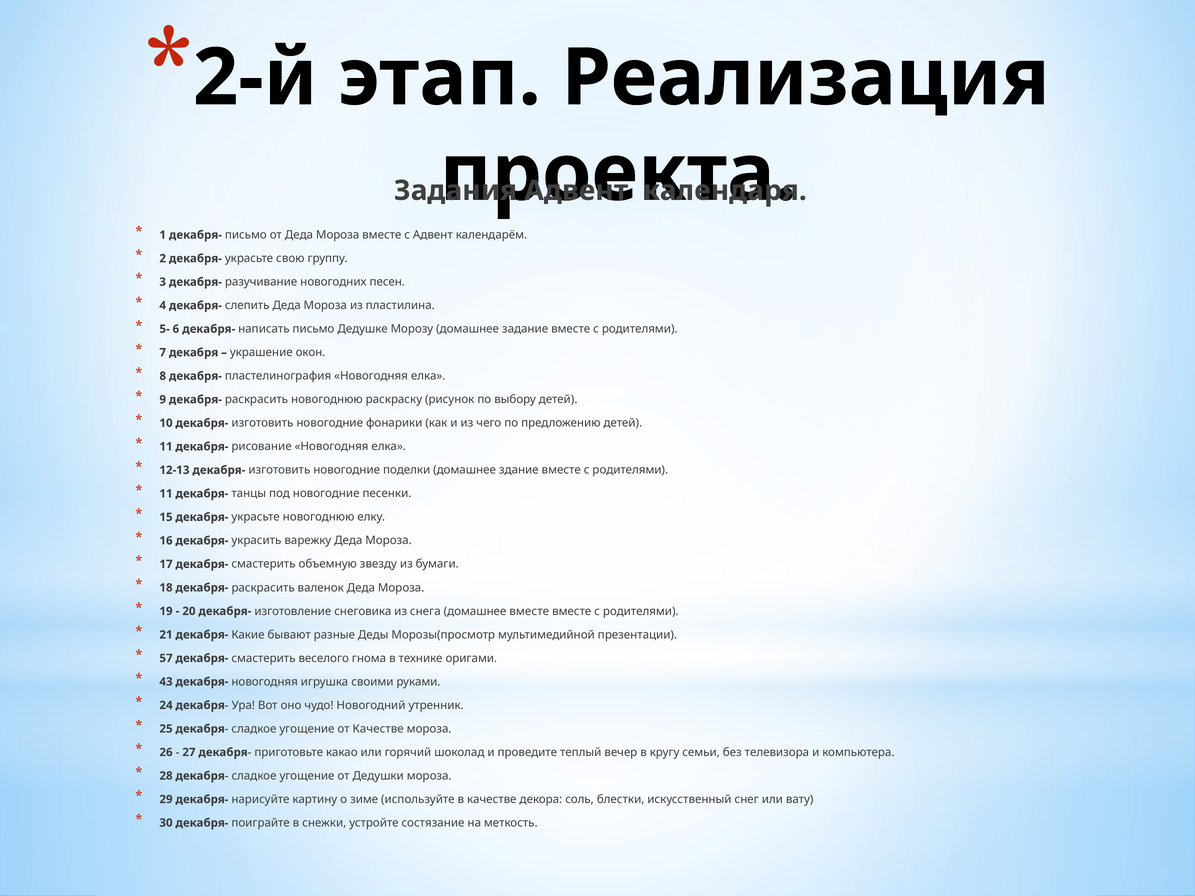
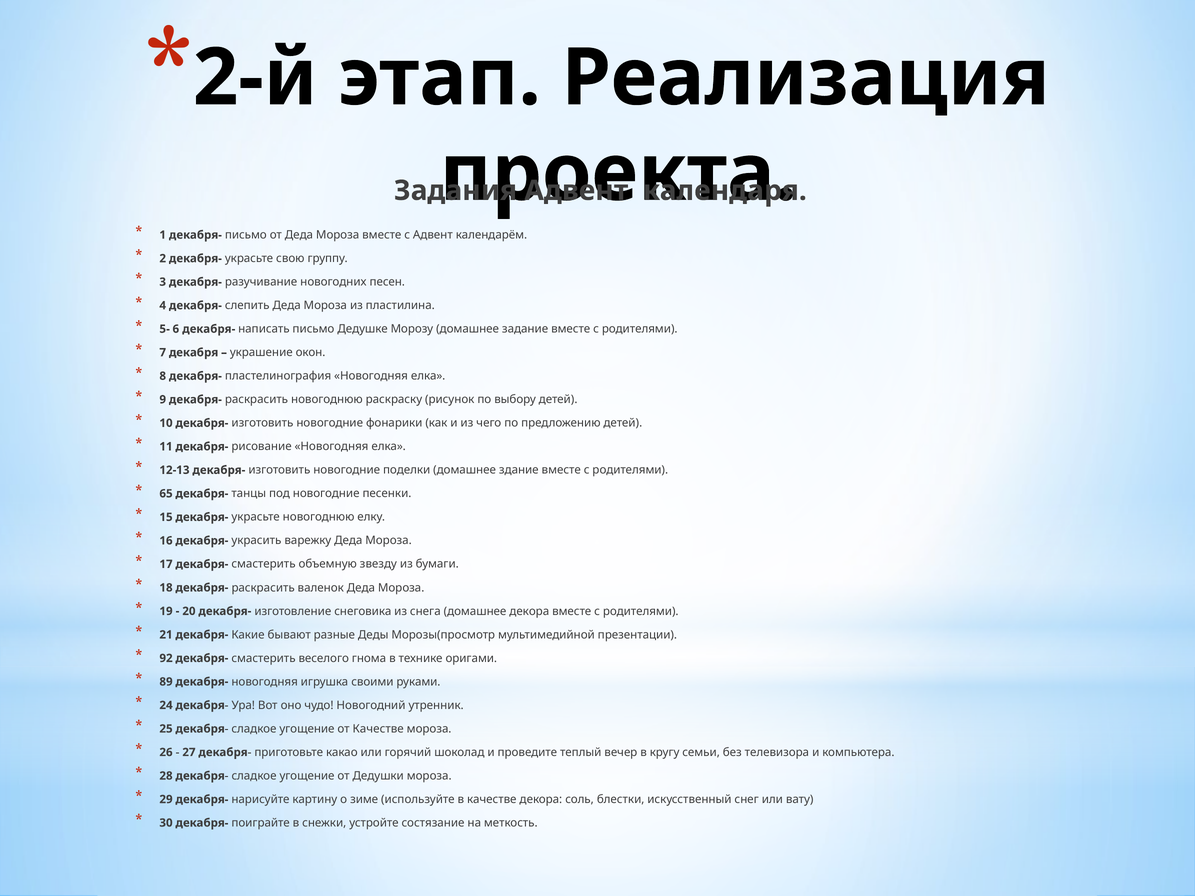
11: 11 -> 65 (166, 494)
домашнее вместе: вместе -> декора (529, 611)
57: 57 -> 92 (166, 658)
43: 43 -> 89 (166, 682)
